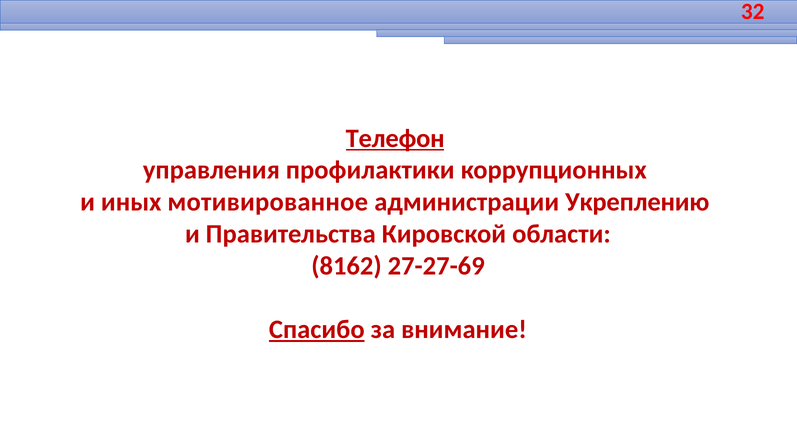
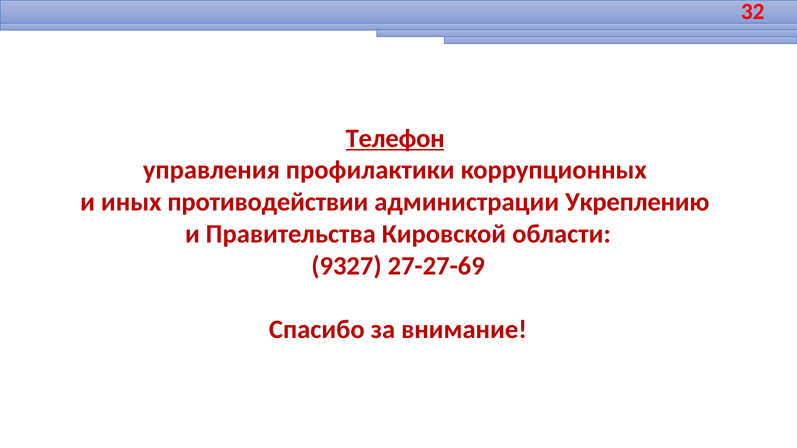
мотивированное: мотивированное -> противодействии (268, 202)
8162: 8162 -> 9327 (346, 266)
Спасибо underline: present -> none (317, 330)
